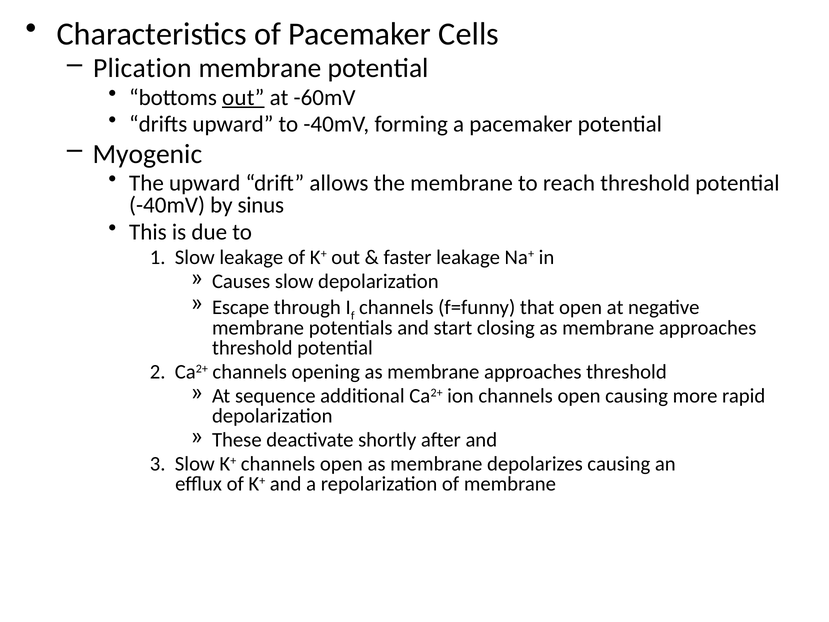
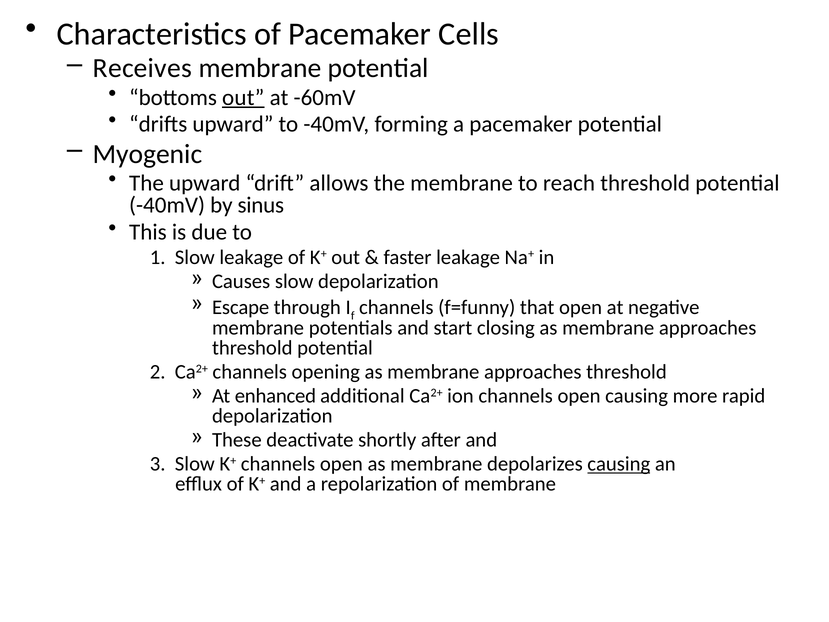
Plication: Plication -> Receives (142, 68)
sequence: sequence -> enhanced (275, 396)
causing underline: none -> present (619, 464)
